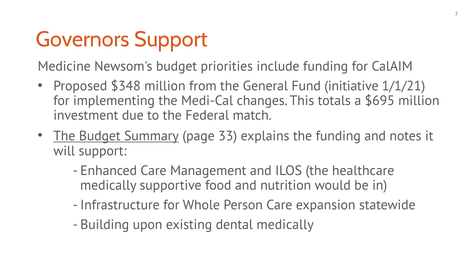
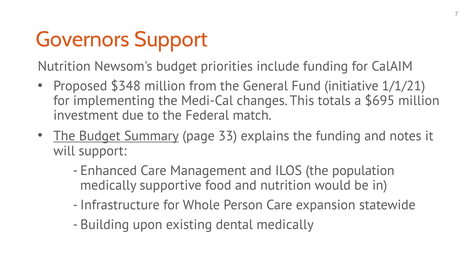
Medicine: Medicine -> Nutrition (64, 66)
healthcare: healthcare -> population (363, 171)
